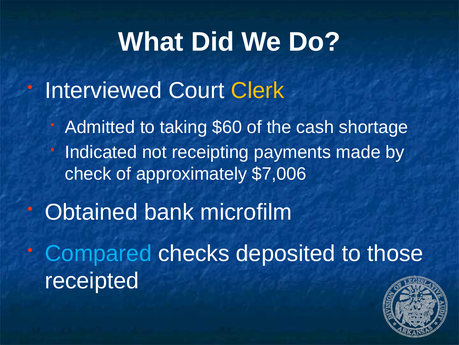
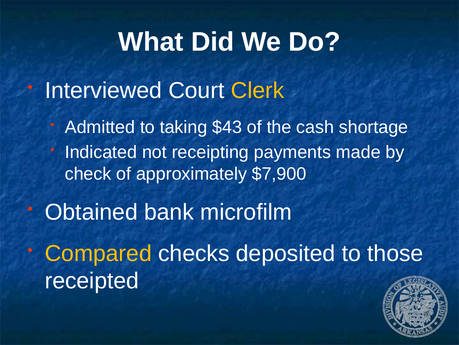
$60: $60 -> $43 (227, 127)
$7,006: $7,006 -> $7,900 (279, 173)
Compared colour: light blue -> yellow (98, 253)
